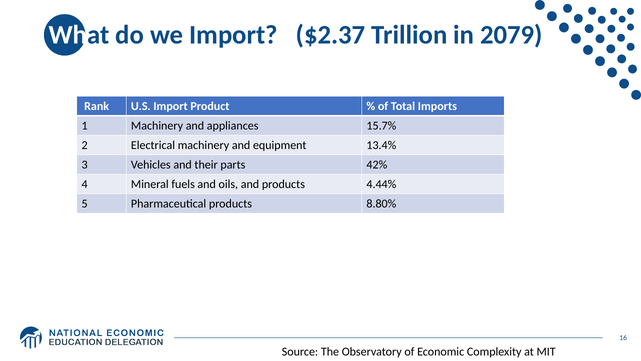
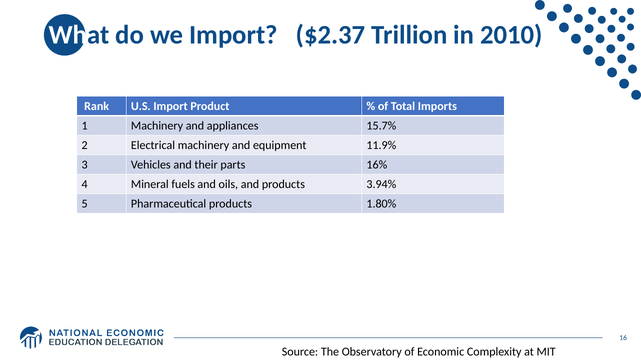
2079: 2079 -> 2010 (511, 35)
13.4%: 13.4% -> 11.9% (381, 145)
42%: 42% -> 16% (377, 164)
4.44%: 4.44% -> 3.94% (381, 184)
8.80%: 8.80% -> 1.80% (381, 203)
